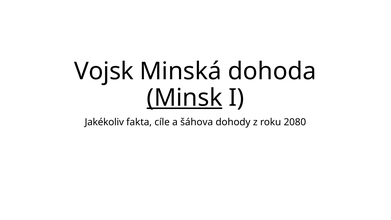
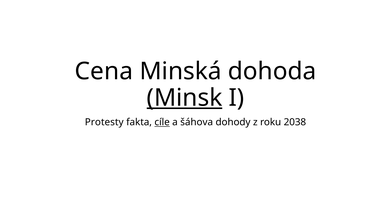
Vojsk: Vojsk -> Cena (104, 71)
Jakékoliv: Jakékoliv -> Protesty (104, 122)
cíle underline: none -> present (162, 122)
2080: 2080 -> 2038 (295, 122)
